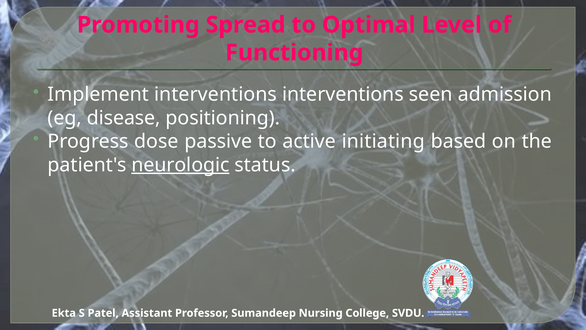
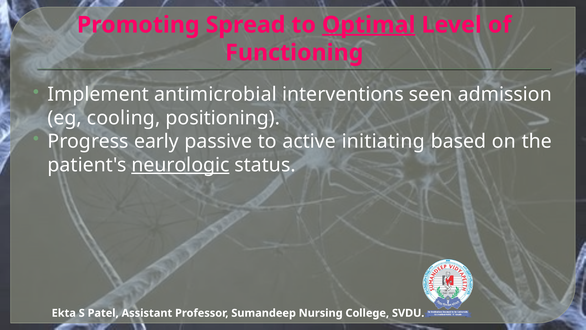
Optimal underline: none -> present (369, 25)
Implement interventions: interventions -> antimicrobial (215, 94)
disease: disease -> cooling (124, 118)
dose: dose -> early (156, 141)
